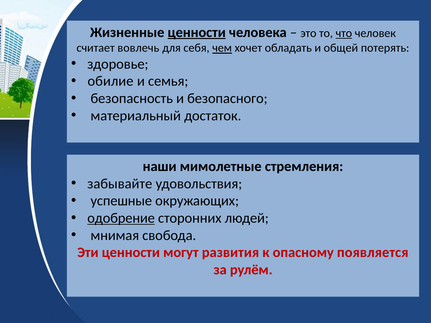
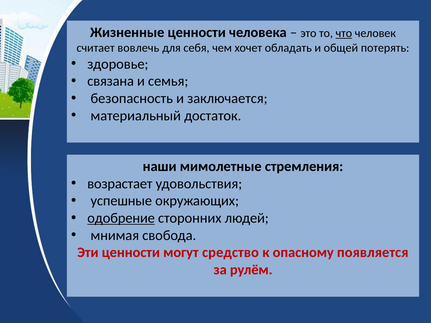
ценности underline: present -> none (197, 32)
чем underline: present -> none (222, 48)
обилие: обилие -> связана (111, 81)
безопасного: безопасного -> заключается (227, 98)
забывайте: забывайте -> возрастает (120, 184)
развития: развития -> средство (230, 253)
